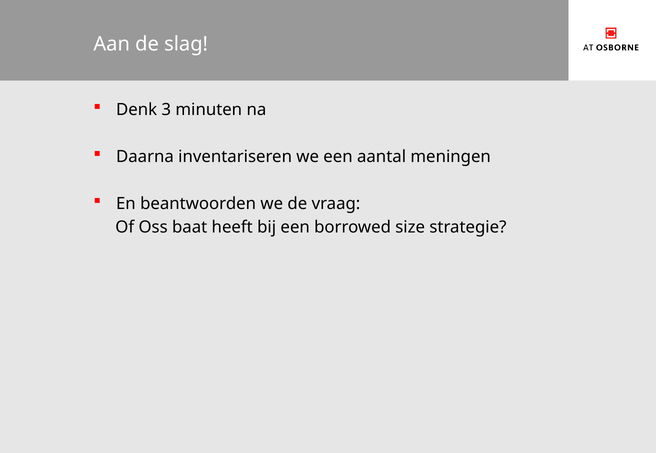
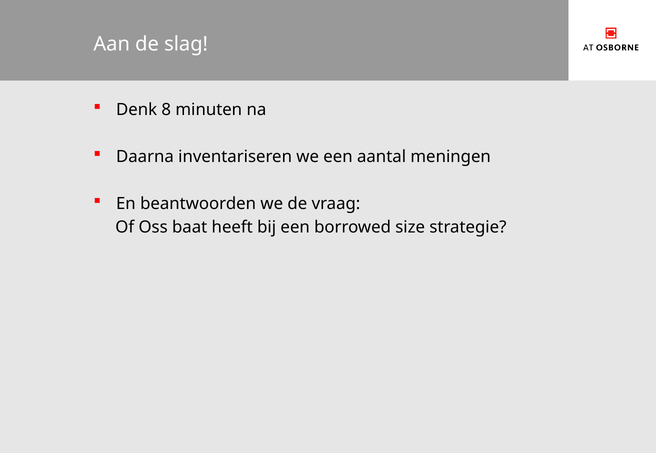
3: 3 -> 8 (166, 110)
